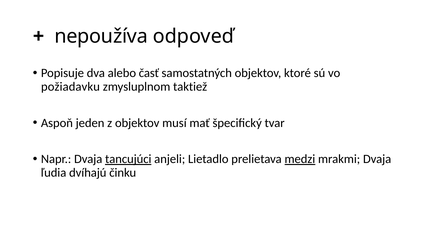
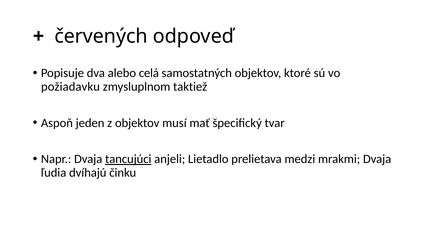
nepoužíva: nepoužíva -> červených (101, 36)
časť: časť -> celá (149, 73)
medzi underline: present -> none (300, 159)
